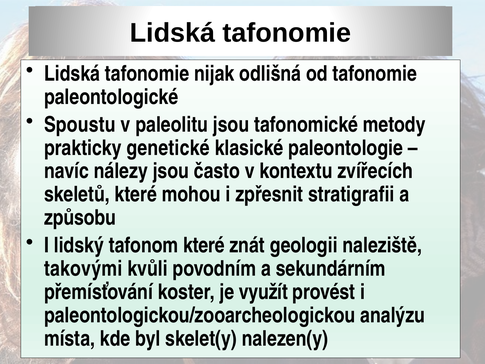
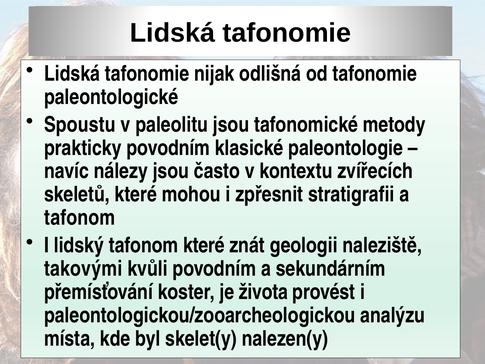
prakticky genetické: genetické -> povodním (168, 148)
způsobu: způsobu -> tafonom (80, 218)
využít: využít -> života (263, 292)
